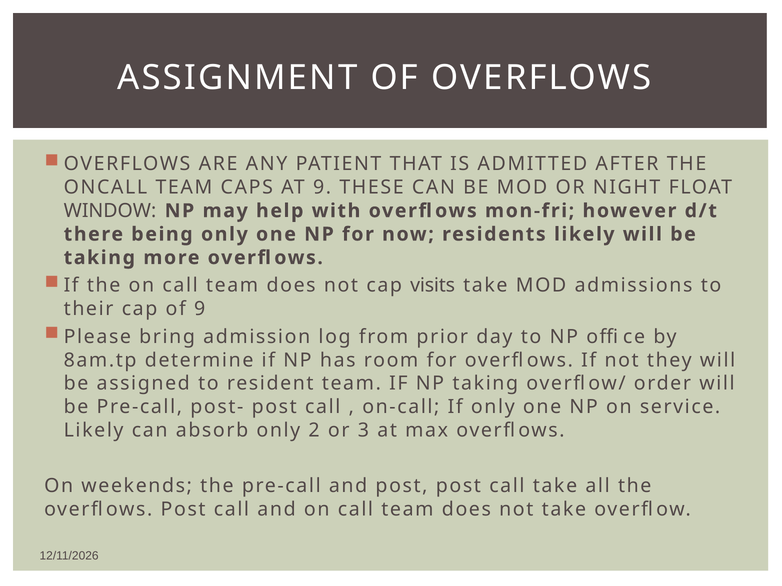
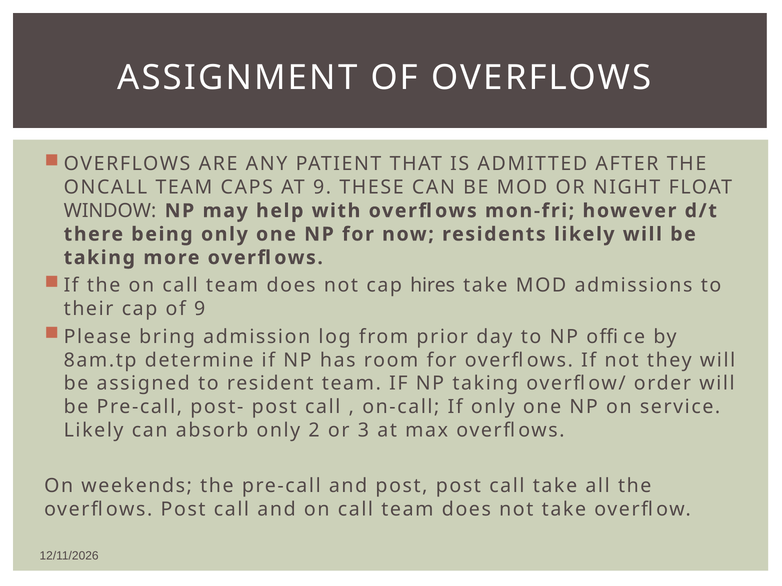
visits: visits -> hires (433, 286)
